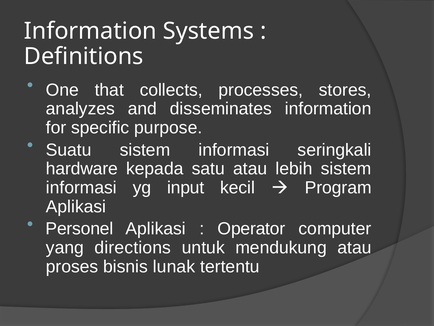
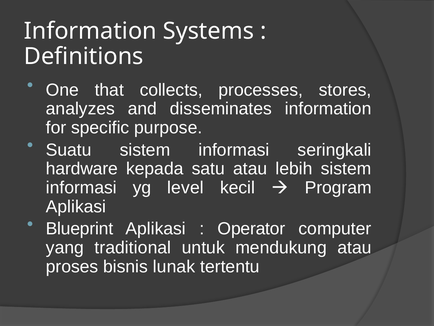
input: input -> level (186, 187)
Personel: Personel -> Blueprint (80, 228)
directions: directions -> traditional (133, 247)
